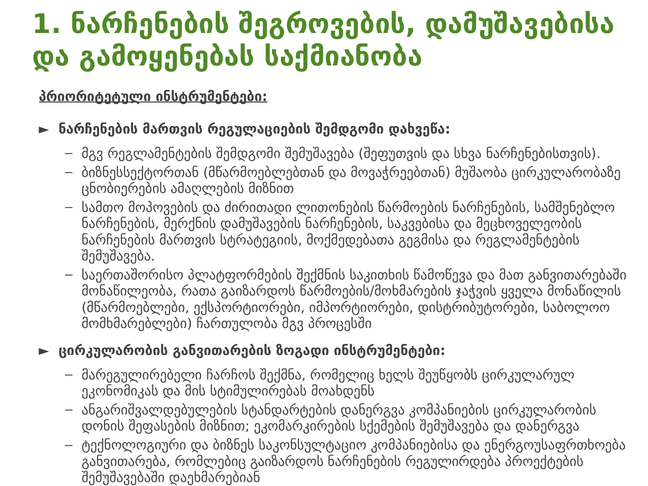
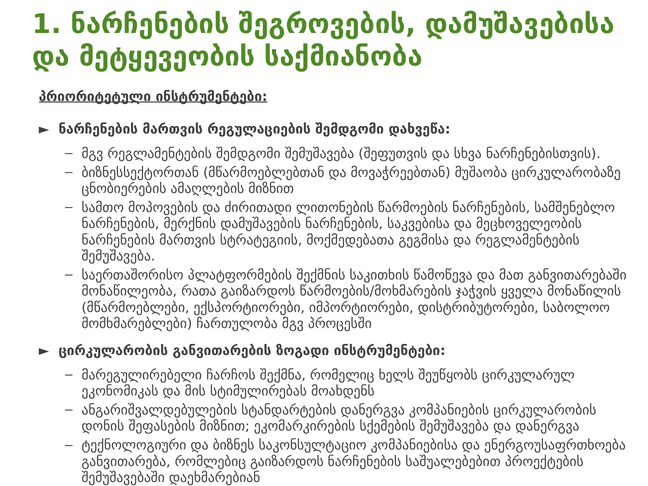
გამოყენებას: გამოყენებას -> მეტყევეობის (167, 57)
რეგულირდება: რეგულირდება -> საშუალებებით (453, 462)
